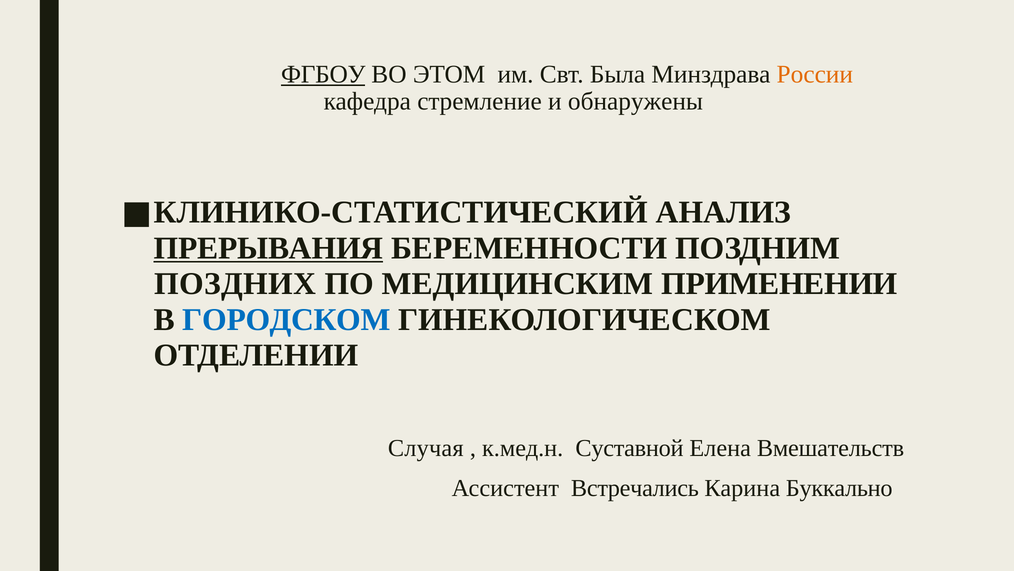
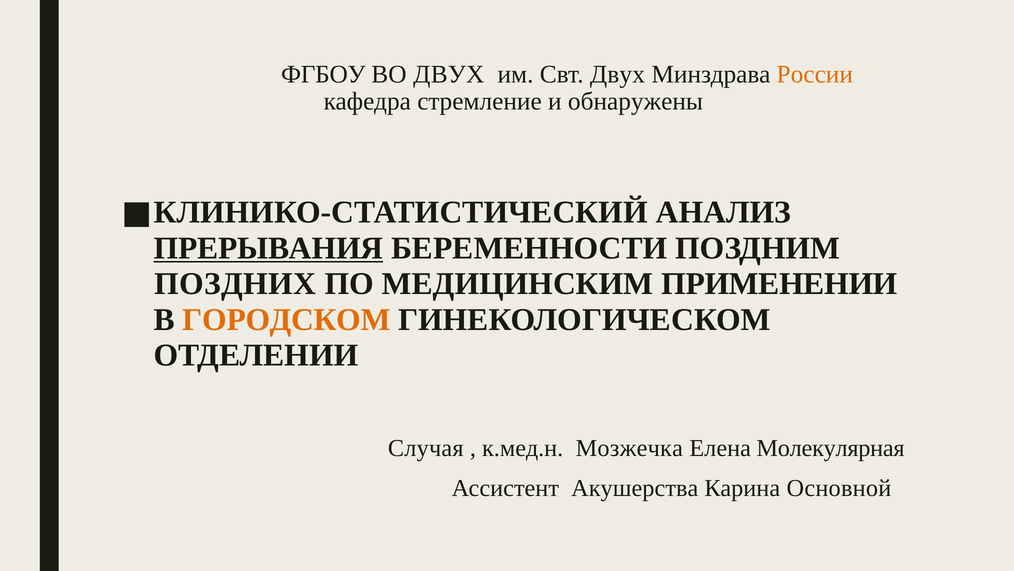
ФГБОУ underline: present -> none (323, 74)
ВО ЭТОМ: ЭТОМ -> ДВУХ (449, 74)
Свт Была: Была -> Двух (617, 74)
ГОРОДСКОМ colour: blue -> orange (286, 319)
Суставной: Суставной -> Мозжечка (629, 448)
Вмешательств: Вмешательств -> Молекулярная (831, 448)
Встречались: Встречались -> Акушерства (635, 488)
Буккально: Буккально -> Основной (839, 488)
